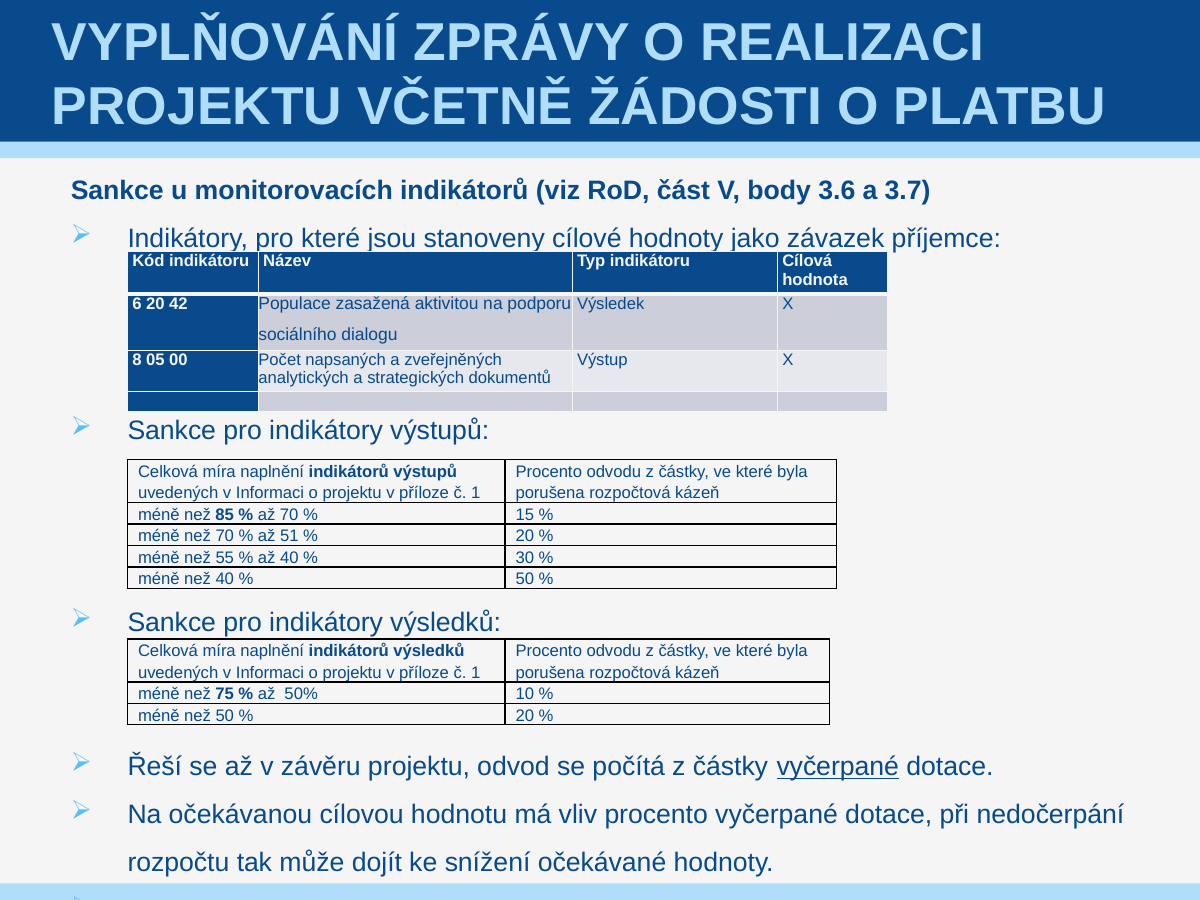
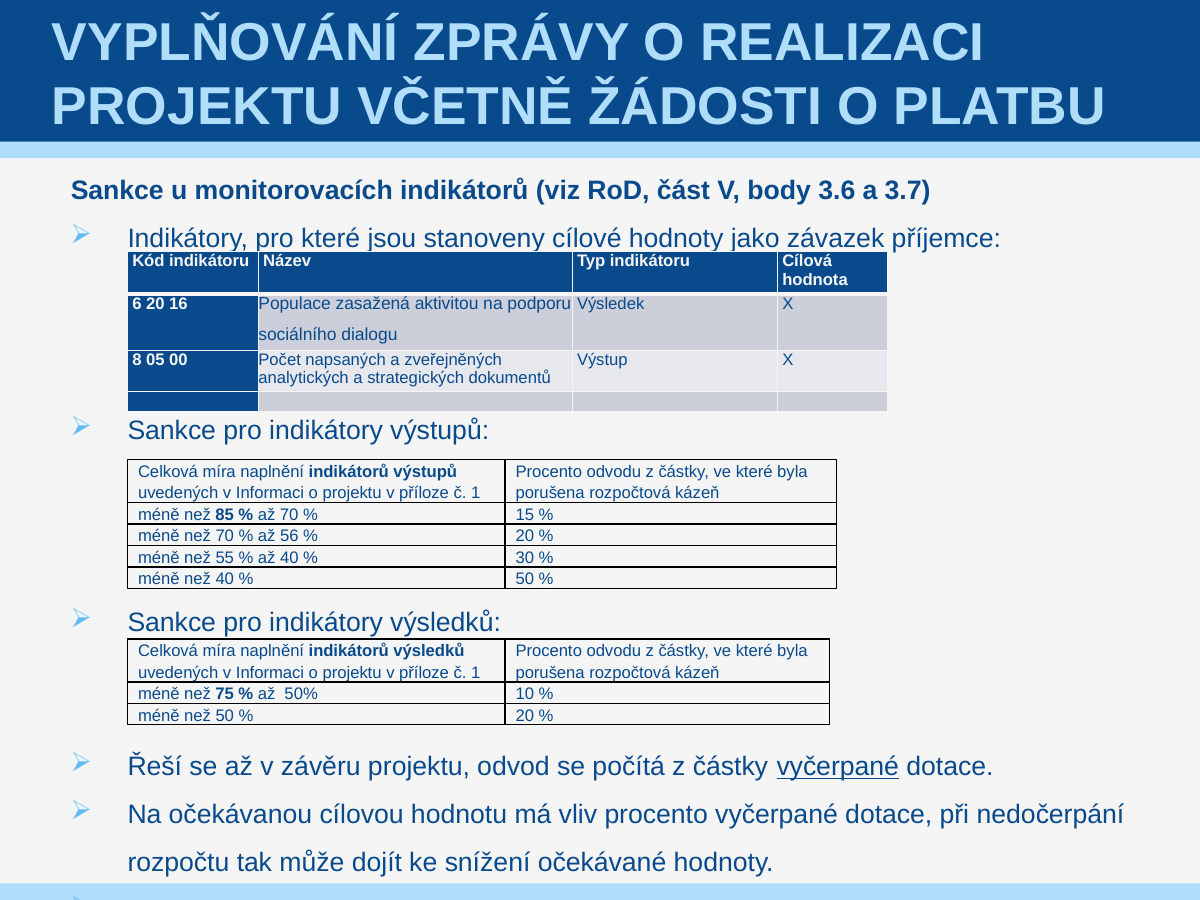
42: 42 -> 16 (178, 304)
51: 51 -> 56 (289, 536)
